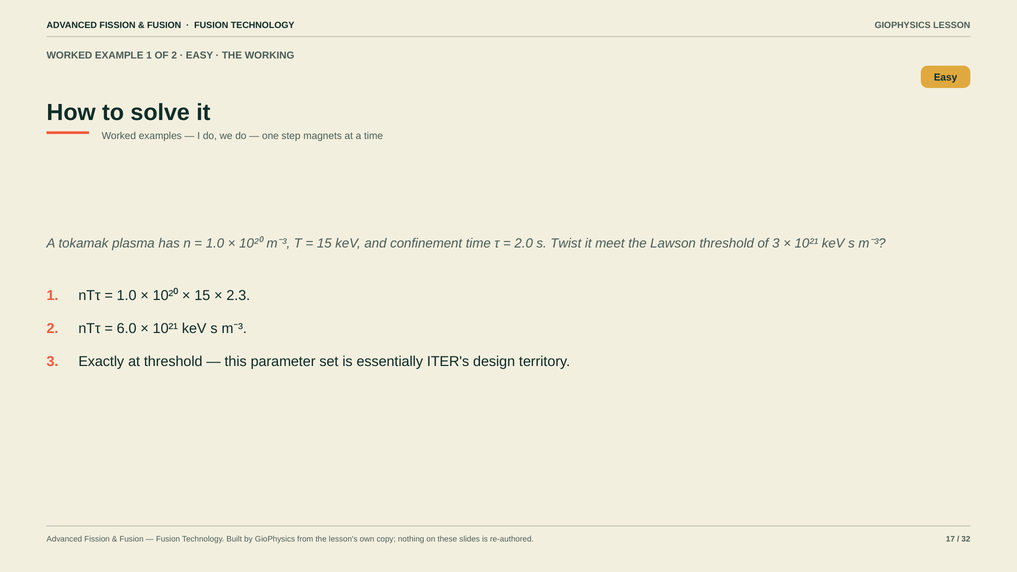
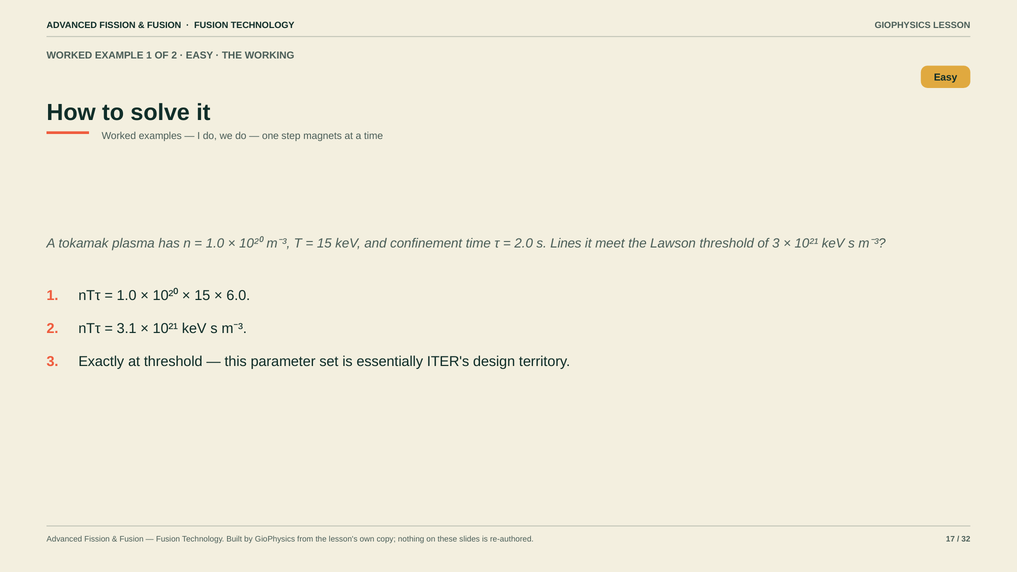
Twist: Twist -> Lines (566, 244)
2.3: 2.3 -> 6.0 (238, 296)
6.0: 6.0 -> 3.1 (127, 329)
